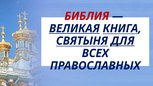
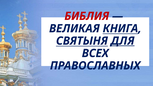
ВЕЛИКАЯ underline: present -> none (74, 29)
